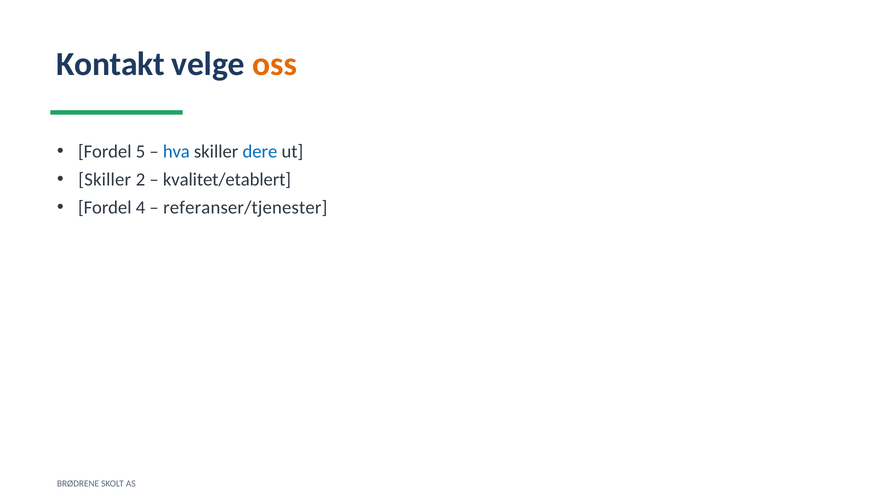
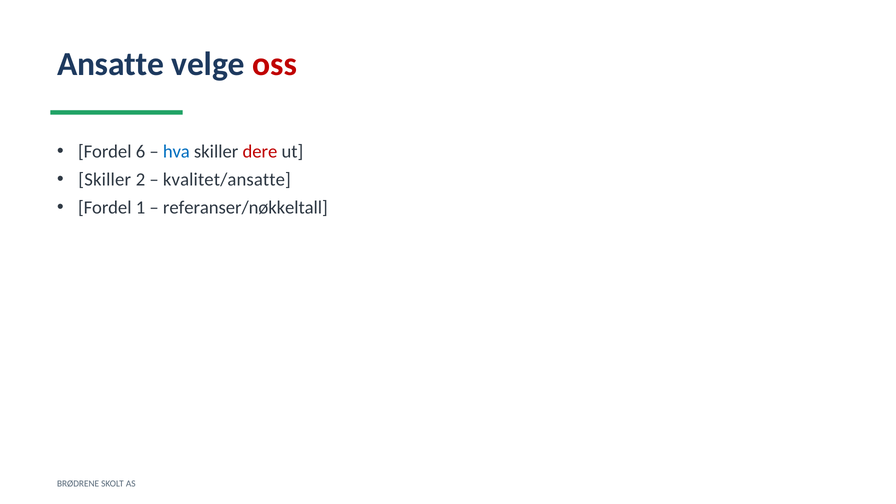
Kontakt: Kontakt -> Ansatte (111, 64)
oss colour: orange -> red (275, 64)
5: 5 -> 6 (141, 152)
dere colour: blue -> red (260, 152)
kvalitet/etablert: kvalitet/etablert -> kvalitet/ansatte (227, 180)
4: 4 -> 1 (141, 208)
referanser/tjenester: referanser/tjenester -> referanser/nøkkeltall (245, 208)
